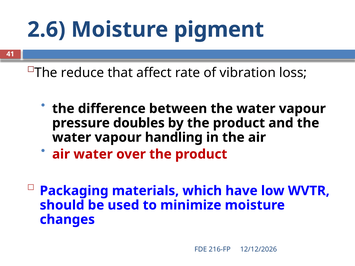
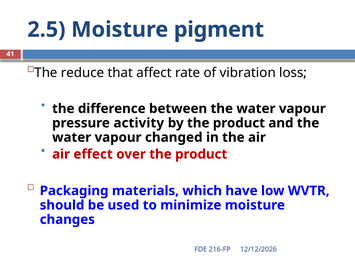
2.6: 2.6 -> 2.5 (46, 30)
doubles: doubles -> activity (139, 123)
handling: handling -> changed (174, 138)
air water: water -> effect (93, 154)
